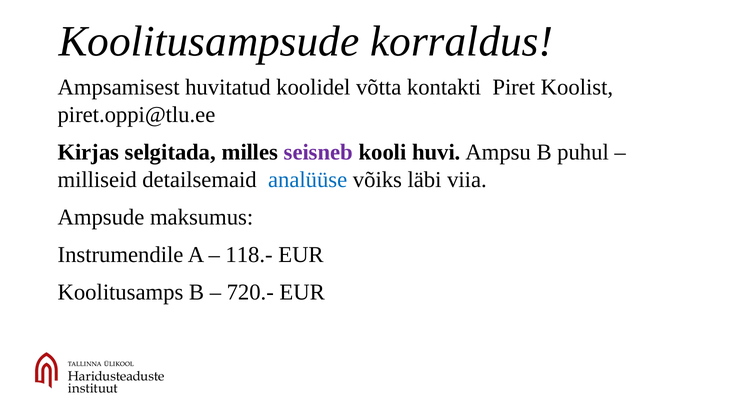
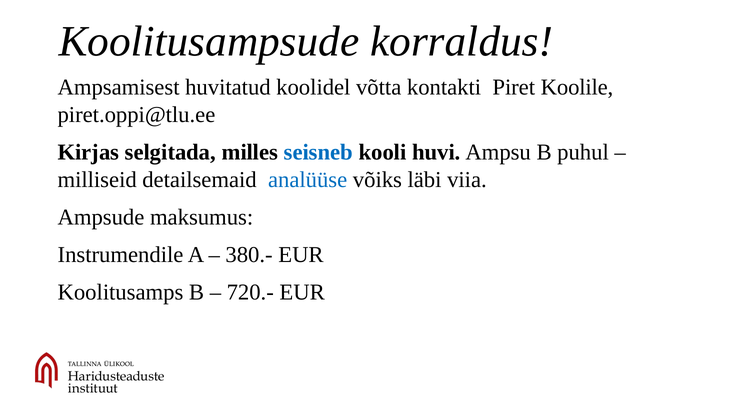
Koolist: Koolist -> Koolile (577, 87)
seisneb colour: purple -> blue (318, 152)
118.-: 118.- -> 380.- (249, 255)
